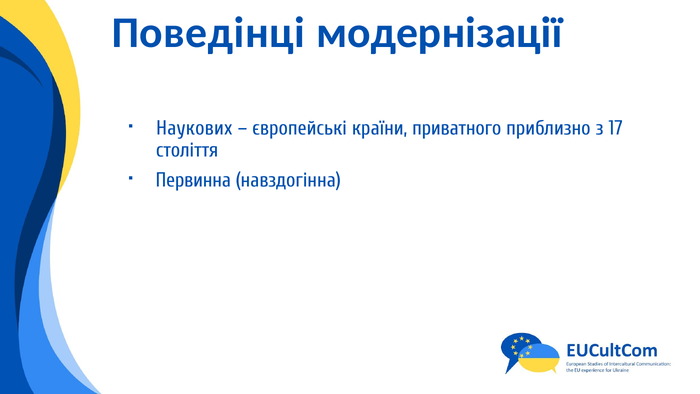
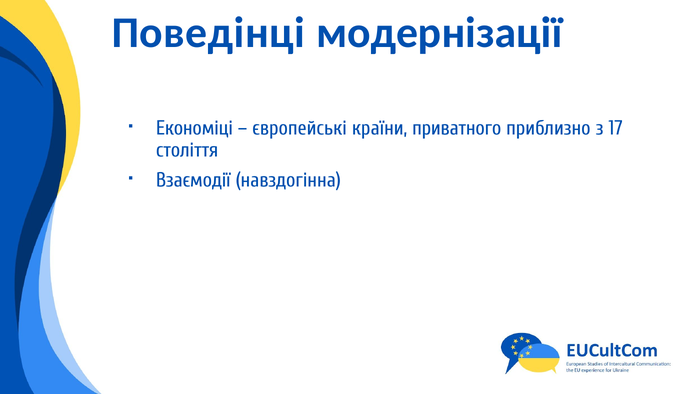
Наукових: Наукових -> Економіці (194, 128)
Первинна: Первинна -> Взаємодії (193, 180)
